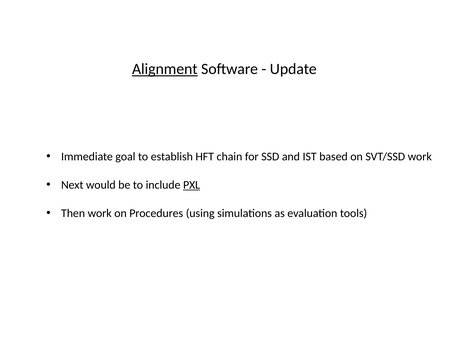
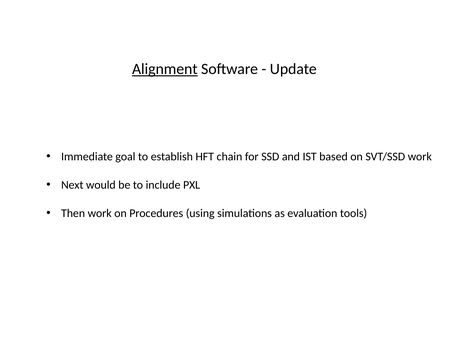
PXL underline: present -> none (192, 185)
